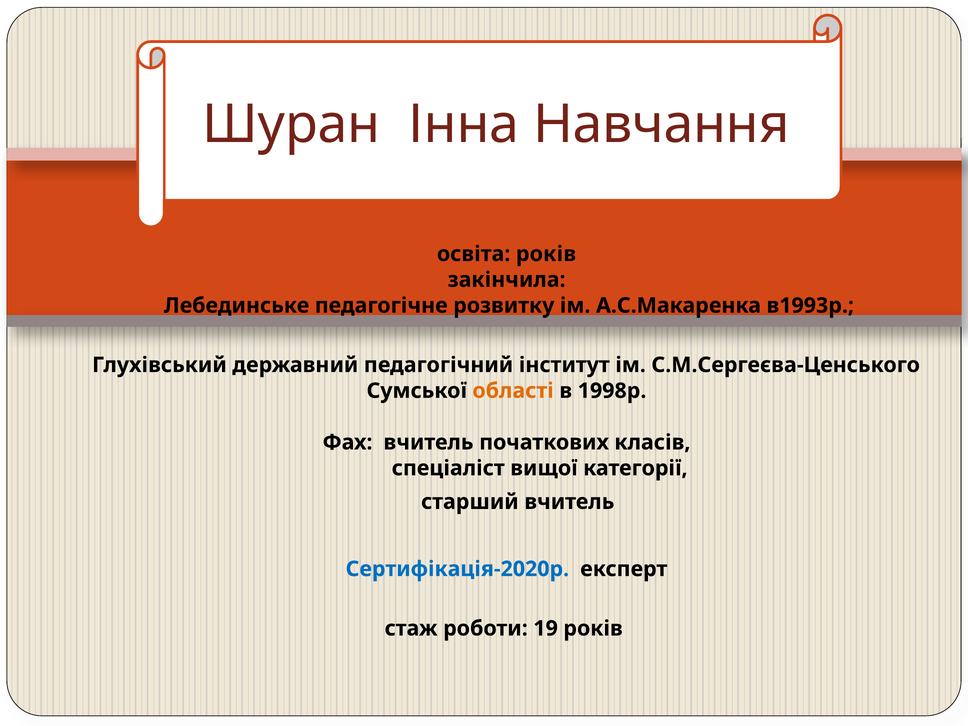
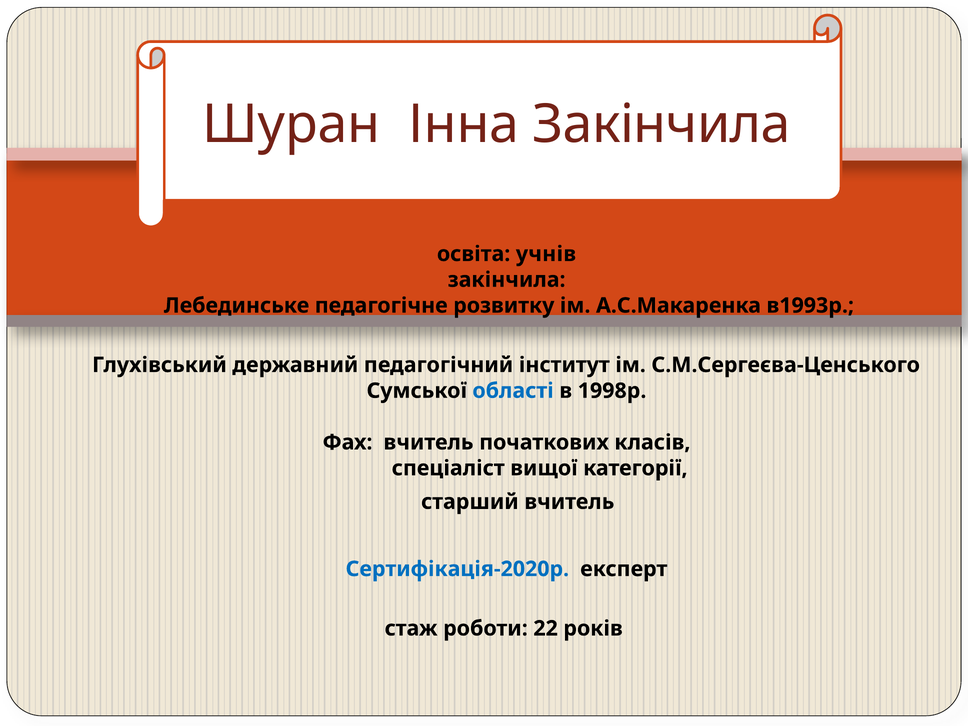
Інна Навчання: Навчання -> Закінчила (662, 125)
освіта років: років -> учнів (546, 254)
області colour: orange -> blue (513, 391)
19: 19 -> 22 (546, 628)
